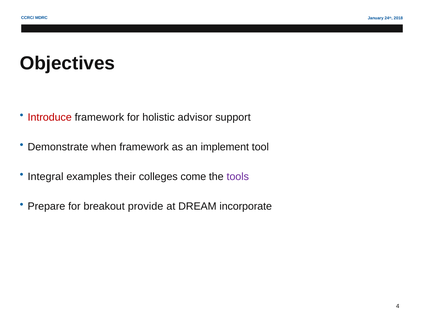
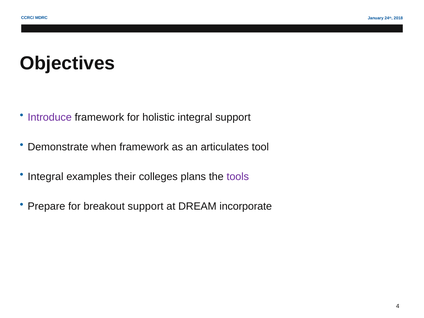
Introduce colour: red -> purple (50, 117)
holistic advisor: advisor -> integral (195, 117)
implement: implement -> articulates (225, 147)
come: come -> plans (193, 177)
breakout provide: provide -> support (146, 206)
